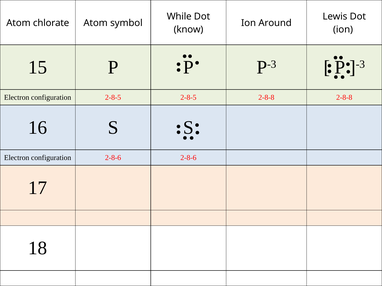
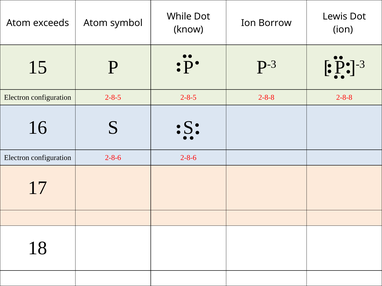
chlorate: chlorate -> exceeds (51, 23)
Around: Around -> Borrow (275, 23)
